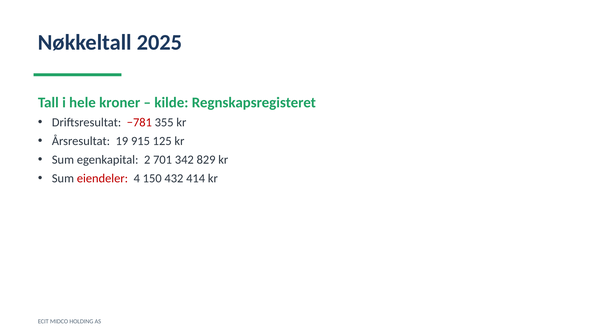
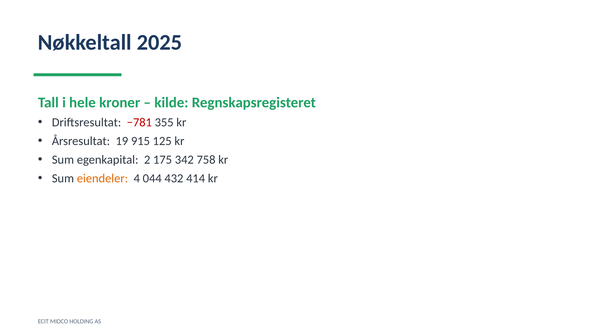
701: 701 -> 175 (163, 160)
829: 829 -> 758 (206, 160)
eiendeler colour: red -> orange (102, 178)
150: 150 -> 044 (152, 178)
